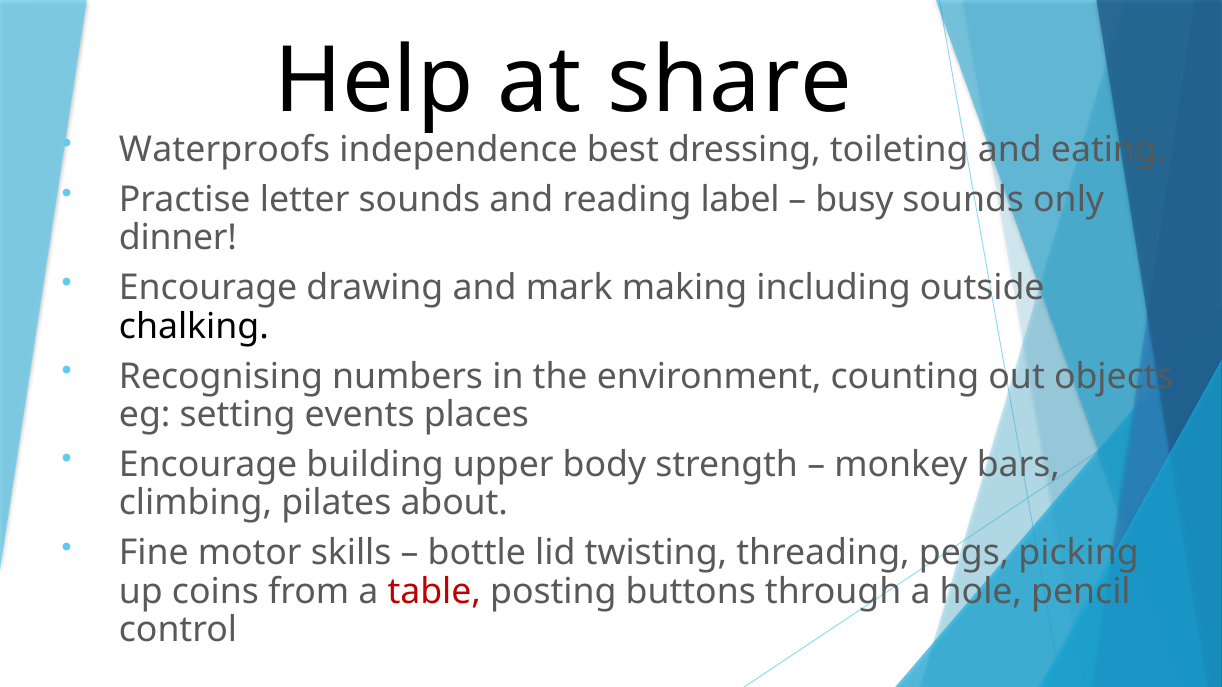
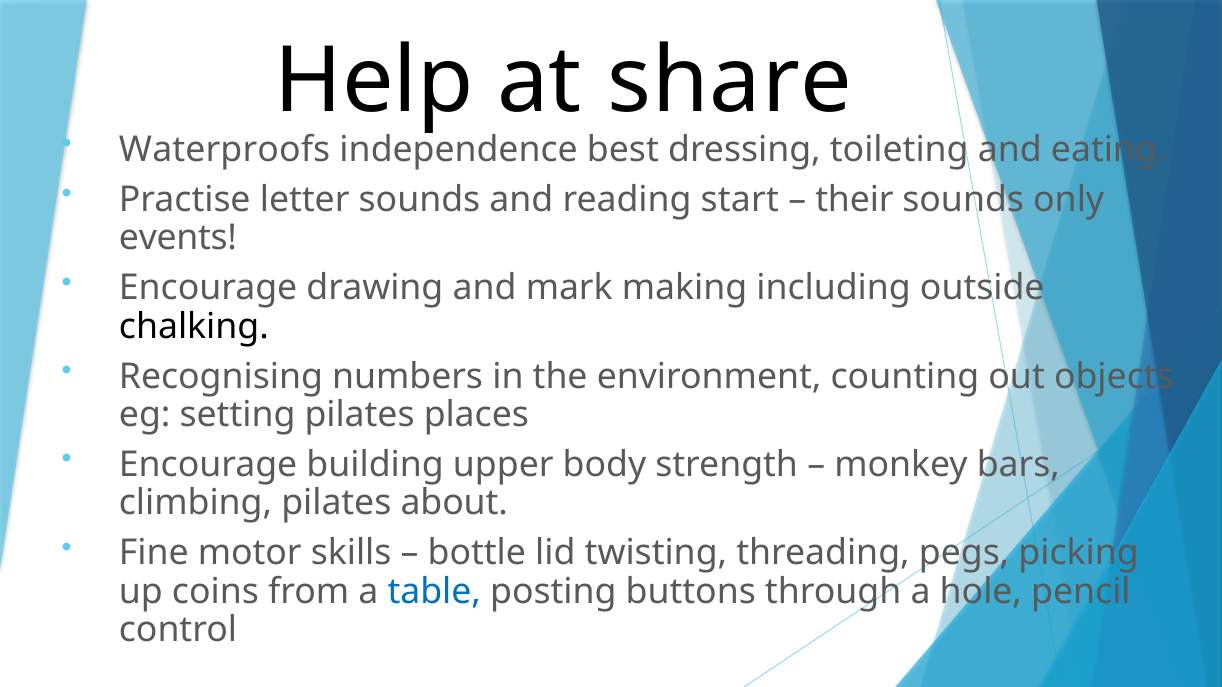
label: label -> start (740, 200)
busy: busy -> their (854, 200)
dinner: dinner -> events (178, 238)
setting events: events -> pilates (360, 415)
table colour: red -> blue (434, 592)
